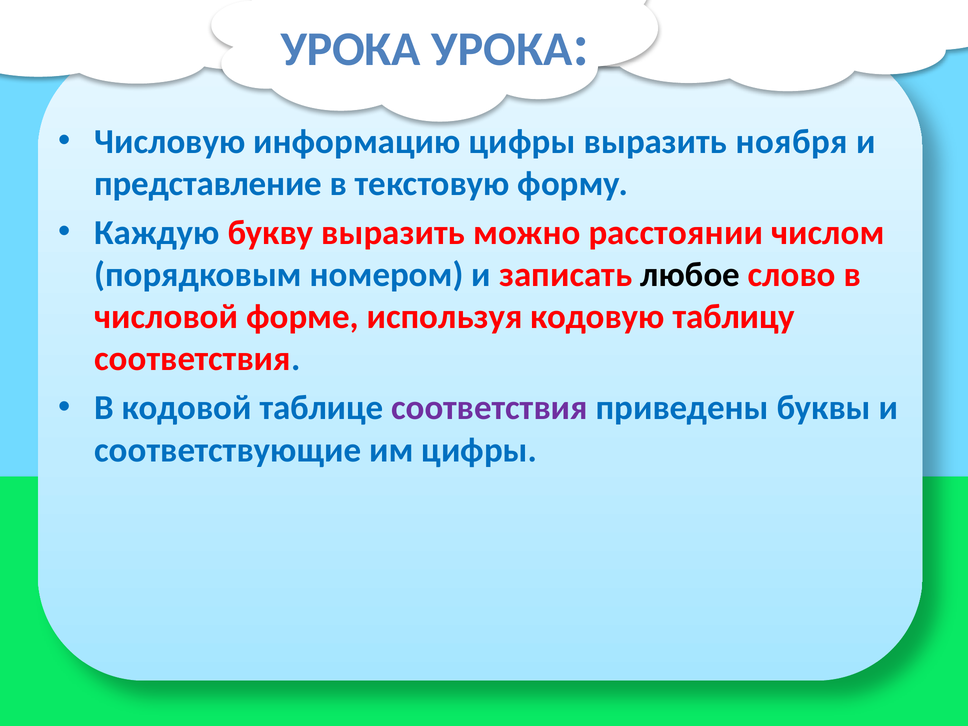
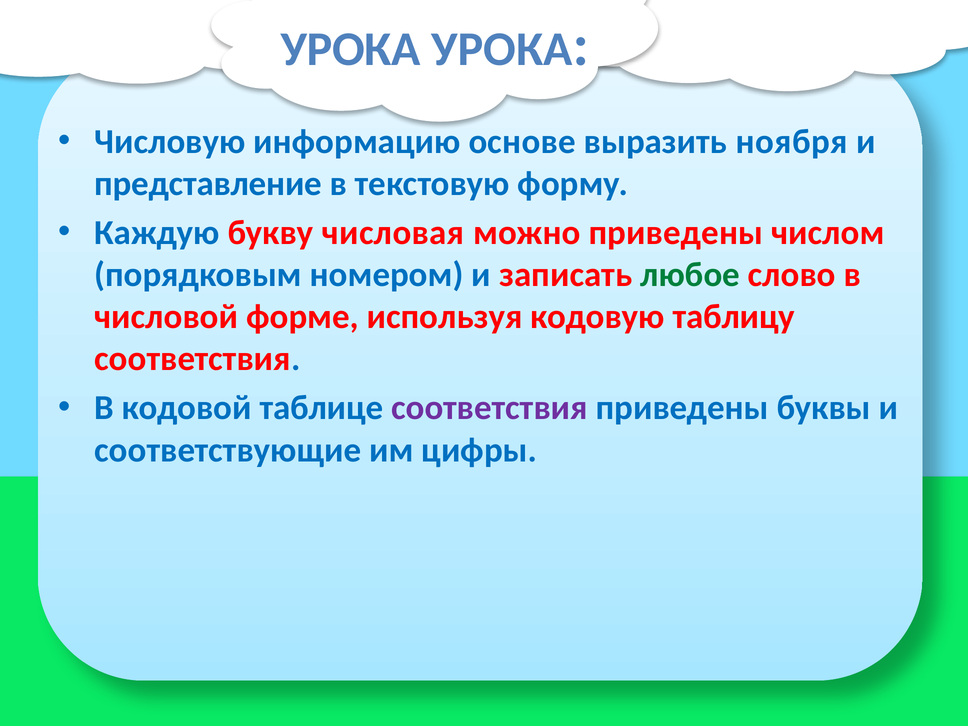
информацию цифры: цифры -> основе (522, 142)
букву выразить: выразить -> числовая (393, 233)
можно расстоянии: расстоянии -> приведены (676, 233)
любое colour: black -> green (690, 275)
